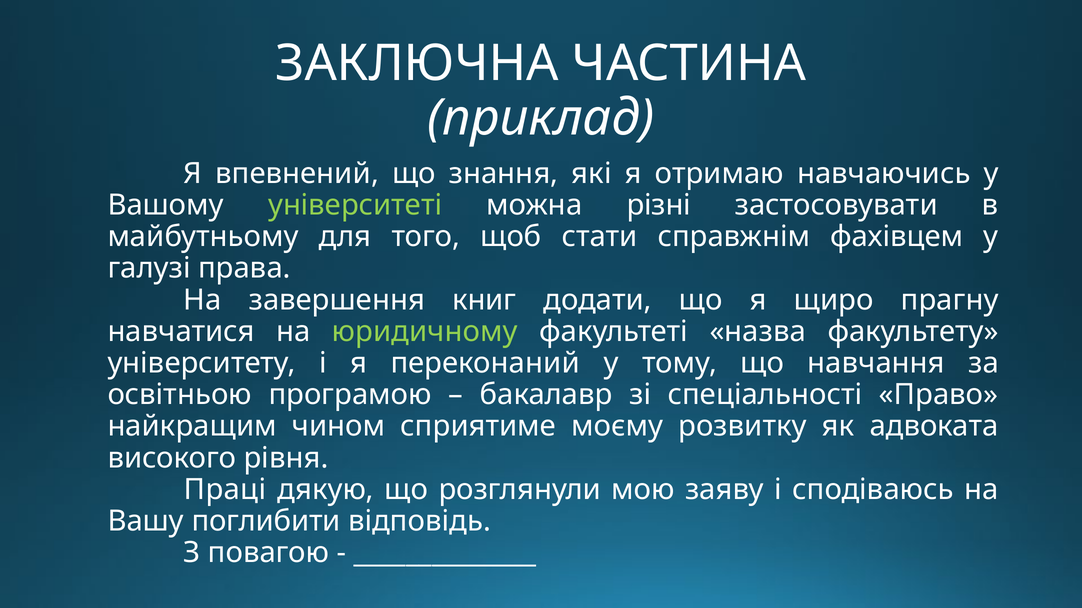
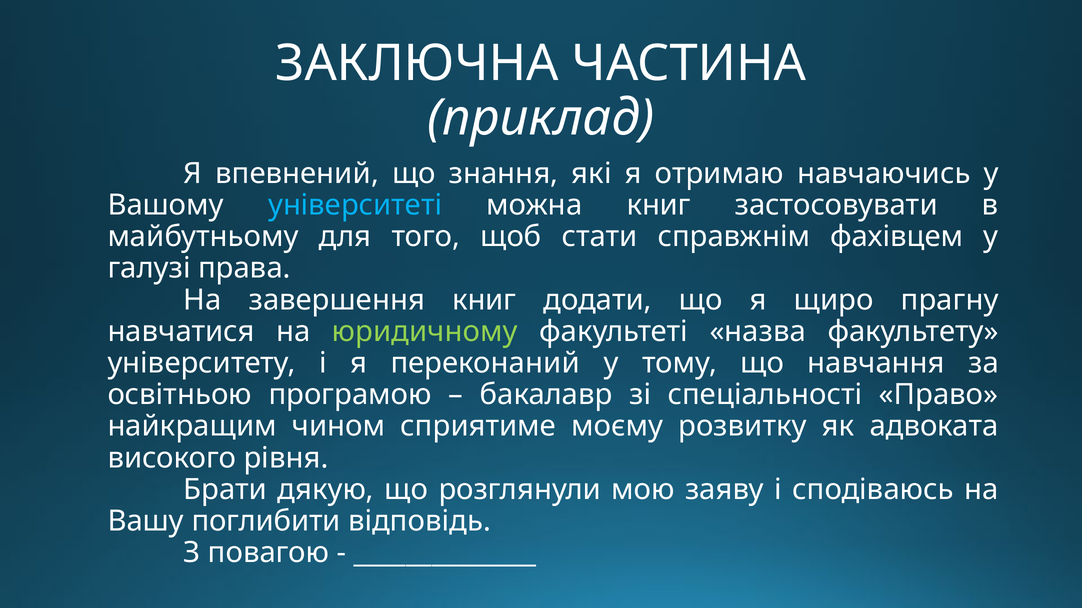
університеті colour: light green -> light blue (355, 205)
можна різні: різні -> книг (659, 205)
Праці: Праці -> Брати (225, 490)
